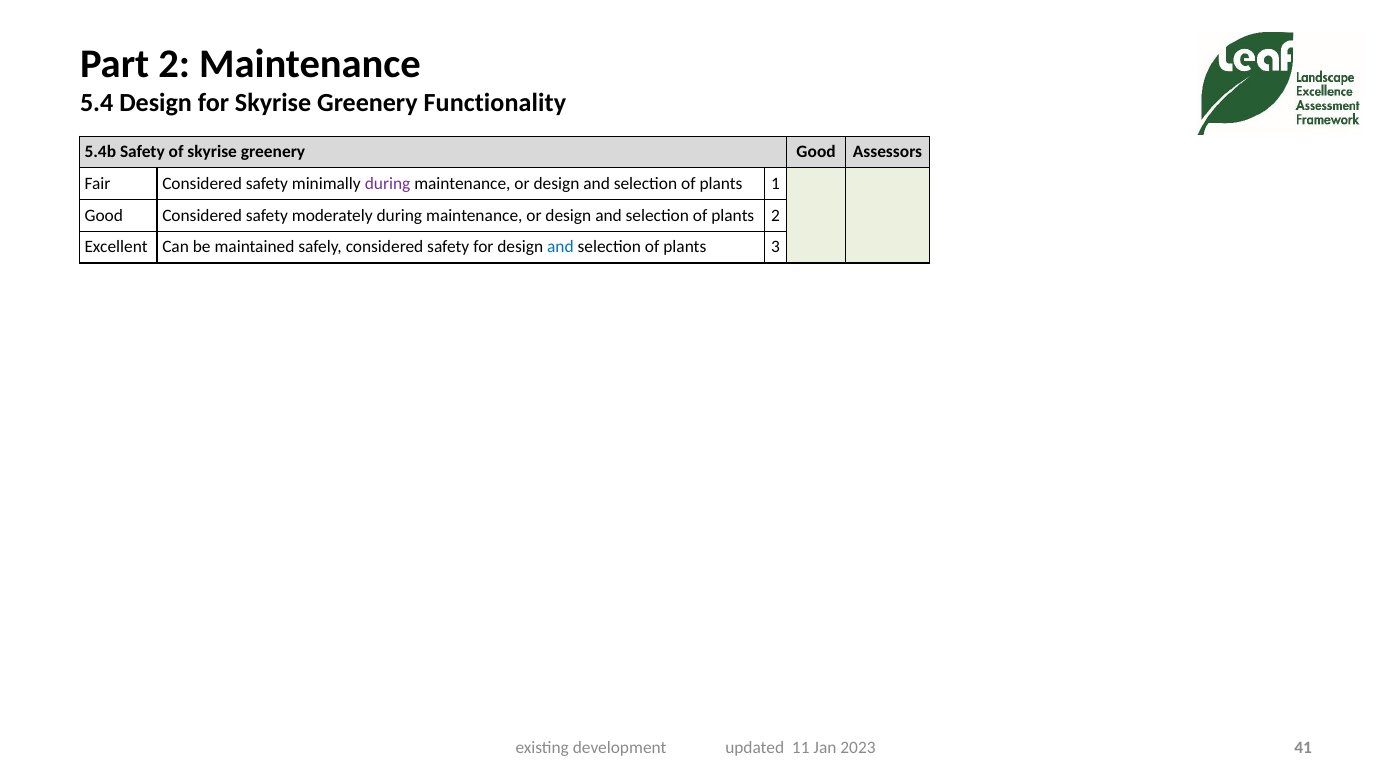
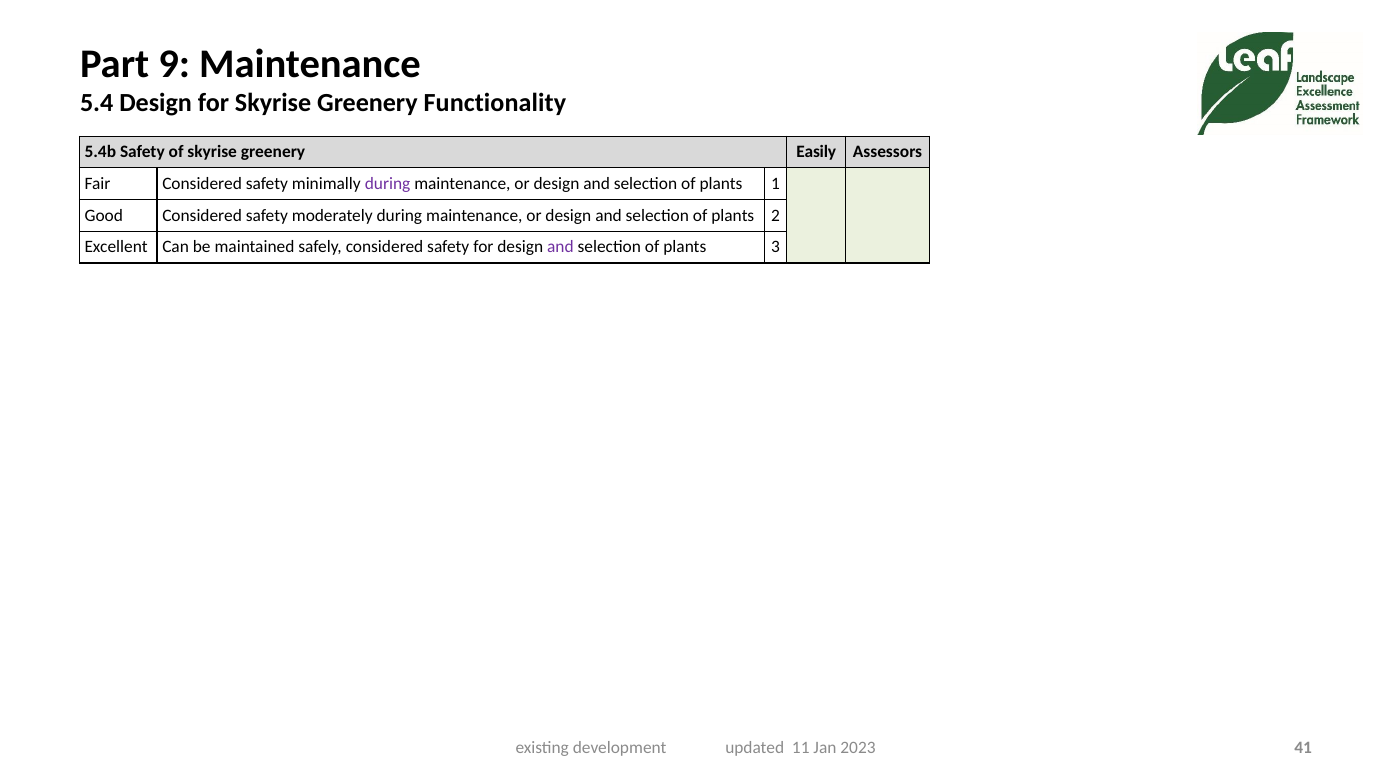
Part 2: 2 -> 9 (174, 64)
greenery Good: Good -> Easily (816, 152)
and colour: blue -> purple (560, 247)
